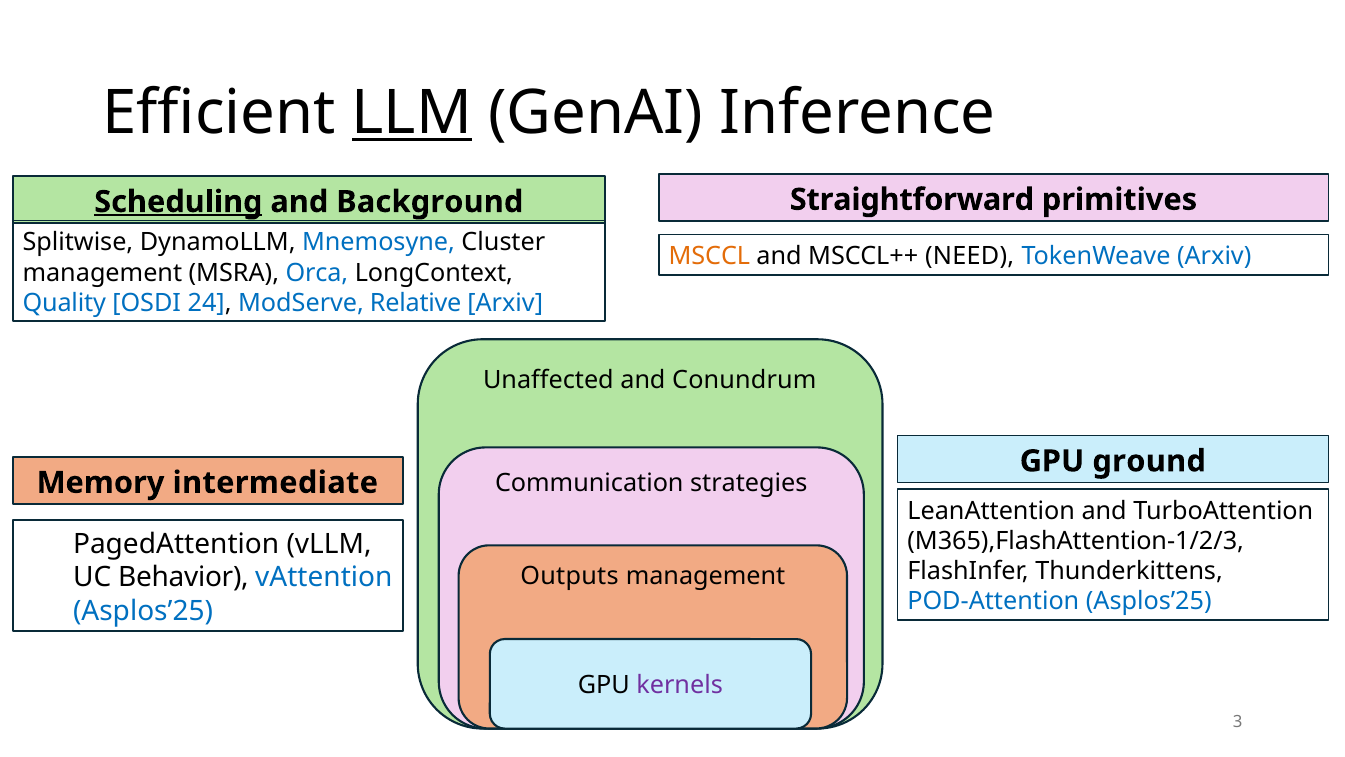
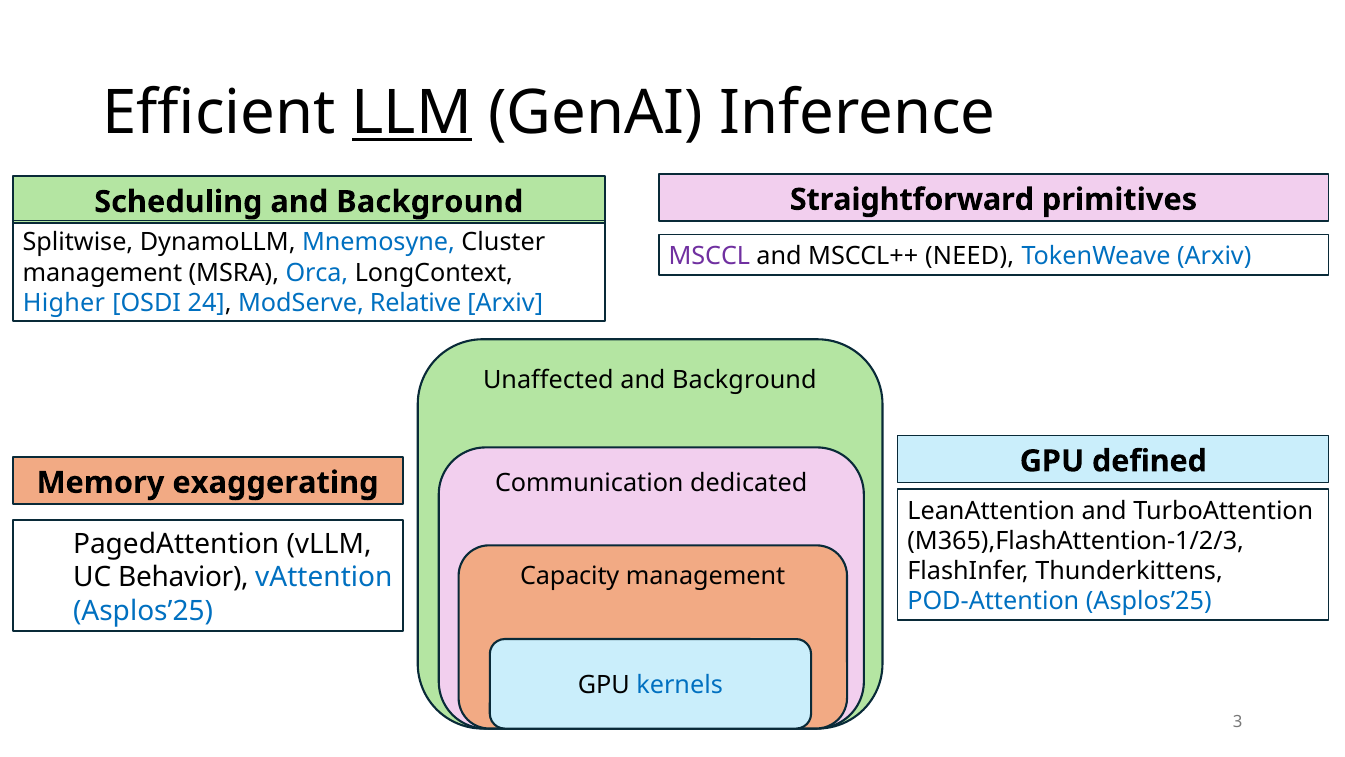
Scheduling underline: present -> none (178, 202)
MSCCL colour: orange -> purple (709, 256)
Quality: Quality -> Higher (64, 303)
Conundrum: Conundrum -> Background (744, 380)
ground: ground -> defined (1149, 461)
strategies: strategies -> dedicated (749, 483)
intermediate: intermediate -> exaggerating (275, 482)
Outputs: Outputs -> Capacity (570, 576)
kernels colour: purple -> blue (680, 685)
